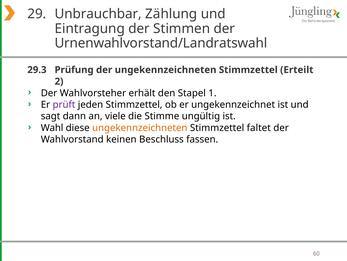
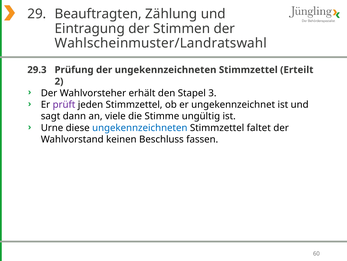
Unbrauchbar: Unbrauchbar -> Beauftragten (98, 14)
Urnenwahlvorstand/Landratswahl: Urnenwahlvorstand/Landratswahl -> Wahlscheinmuster/Landratswahl (161, 43)
1: 1 -> 3 (212, 93)
Wahl: Wahl -> Urne (52, 128)
ungekennzeichneten colour: orange -> blue (140, 128)
